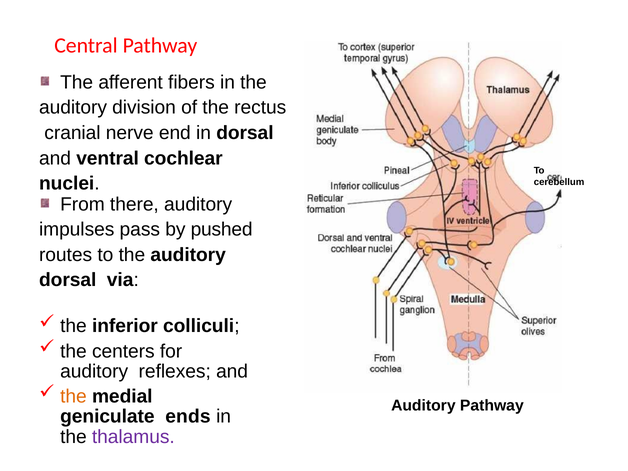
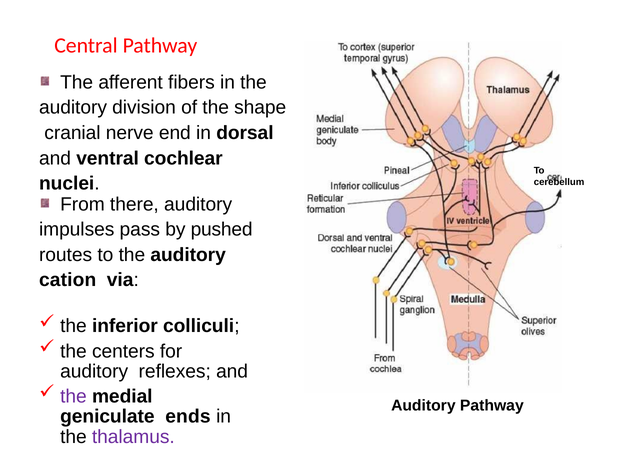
rectus: rectus -> shape (260, 108)
dorsal: dorsal -> cation (68, 280)
the colour: orange -> purple (73, 396)
